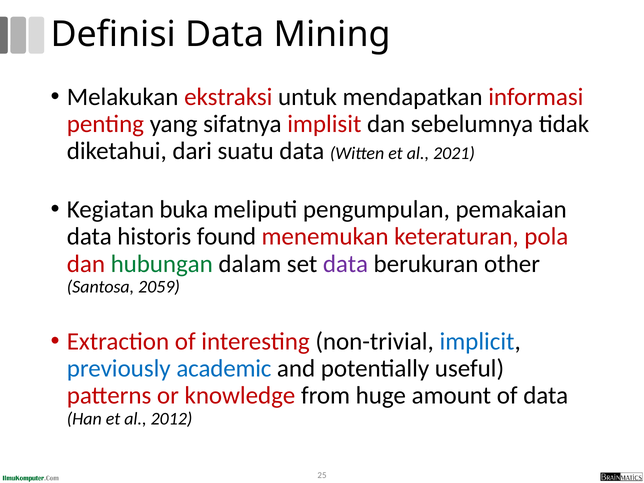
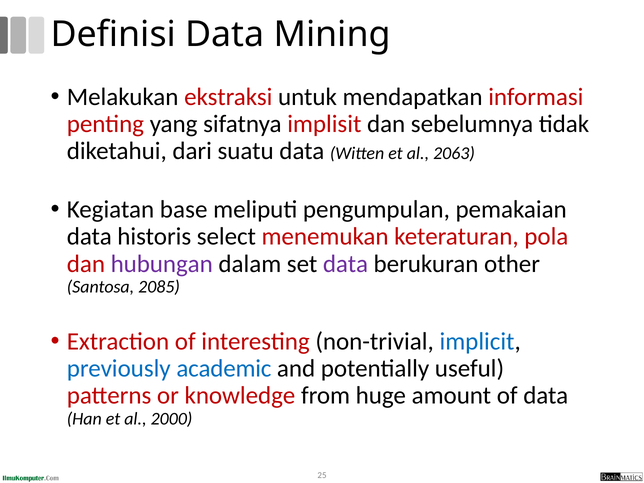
2021: 2021 -> 2063 (454, 154)
buka: buka -> base (184, 210)
found: found -> select (226, 237)
hubungan colour: green -> purple (162, 264)
2059: 2059 -> 2085 (159, 287)
2012: 2012 -> 2000 (172, 419)
